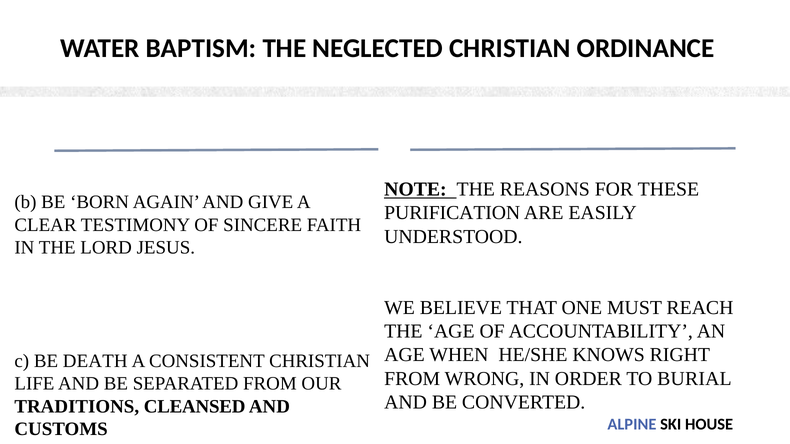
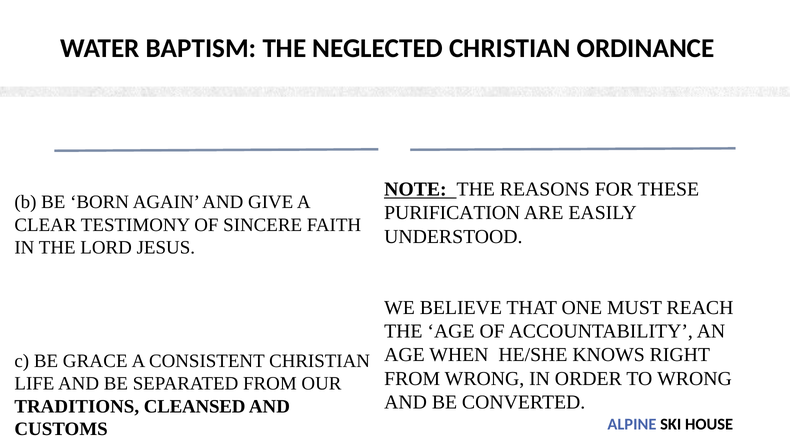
DEATH: DEATH -> GRACE (95, 361)
TO BURIAL: BURIAL -> WRONG (695, 379)
